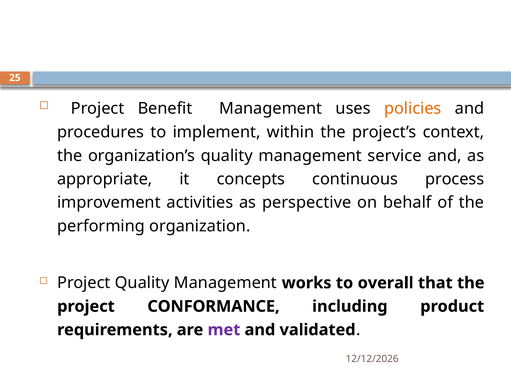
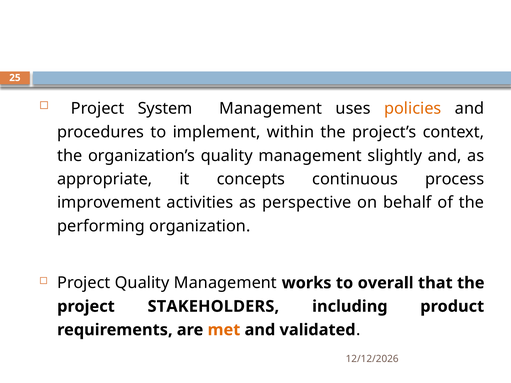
Benefit: Benefit -> System (165, 109)
service: service -> slightly (395, 156)
CONFORMANCE: CONFORMANCE -> STAKEHOLDERS (213, 307)
met colour: purple -> orange (224, 330)
